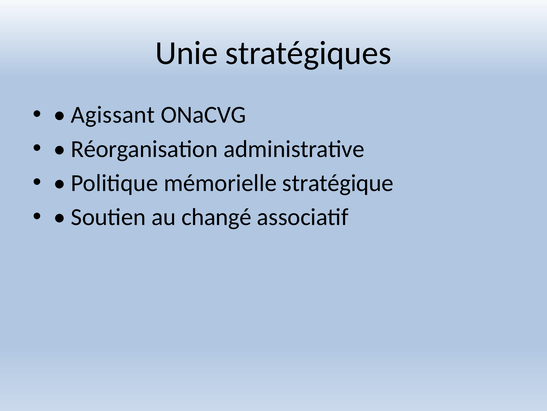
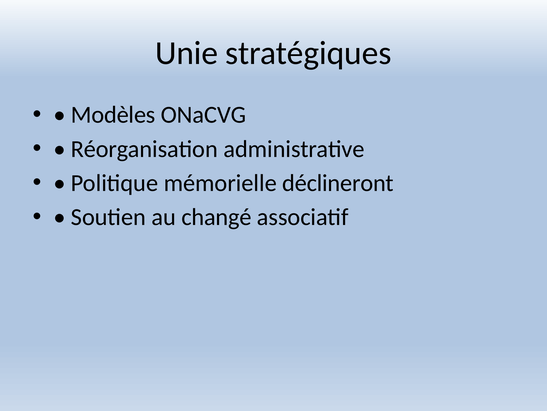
Agissant: Agissant -> Modèles (113, 115)
stratégique: stratégique -> déclineront (338, 183)
